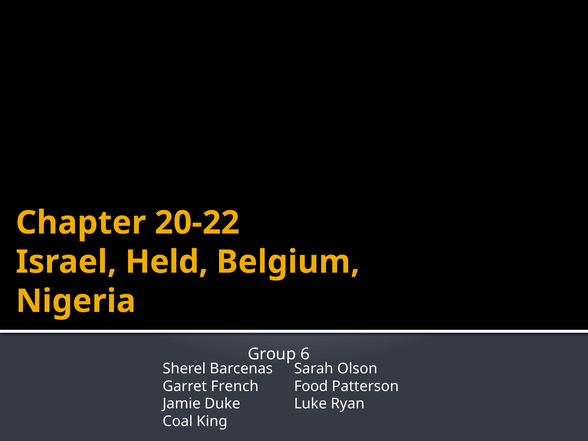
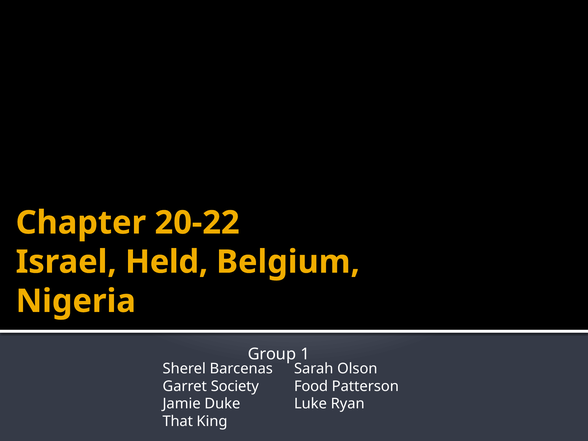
6: 6 -> 1 (305, 354)
French: French -> Society (235, 386)
Coal: Coal -> That (178, 421)
